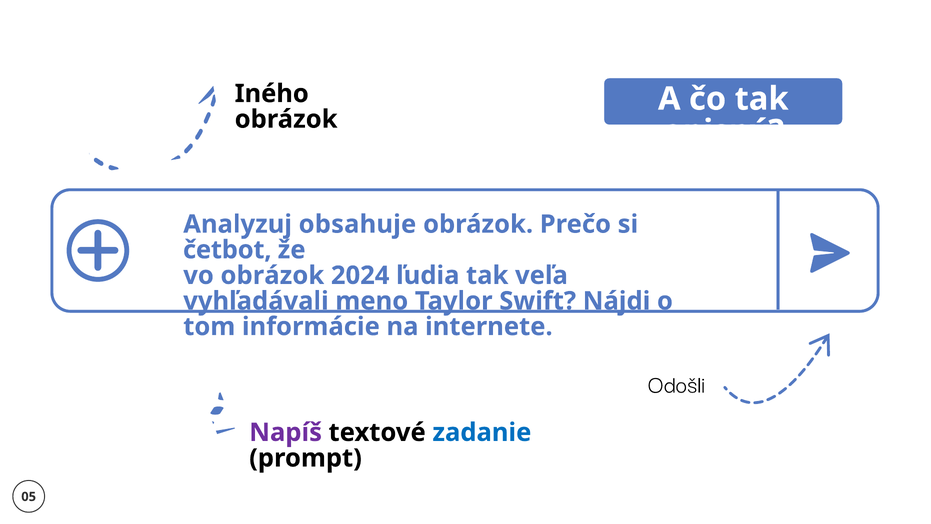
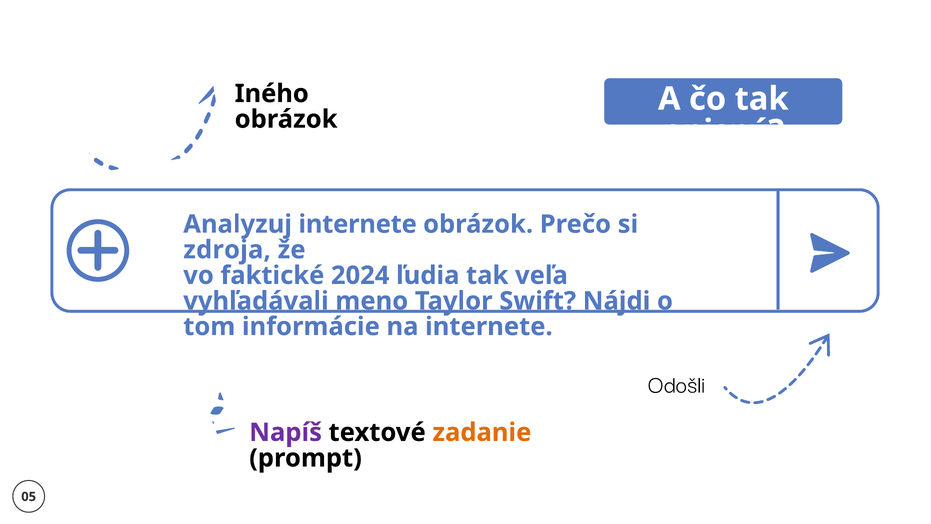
Analyzuj obsahuje: obsahuje -> internete (358, 224)
četbot: četbot -> zdroja (227, 250)
vo obrázok: obrázok -> faktické (272, 275)
zadanie colour: blue -> orange (482, 432)
